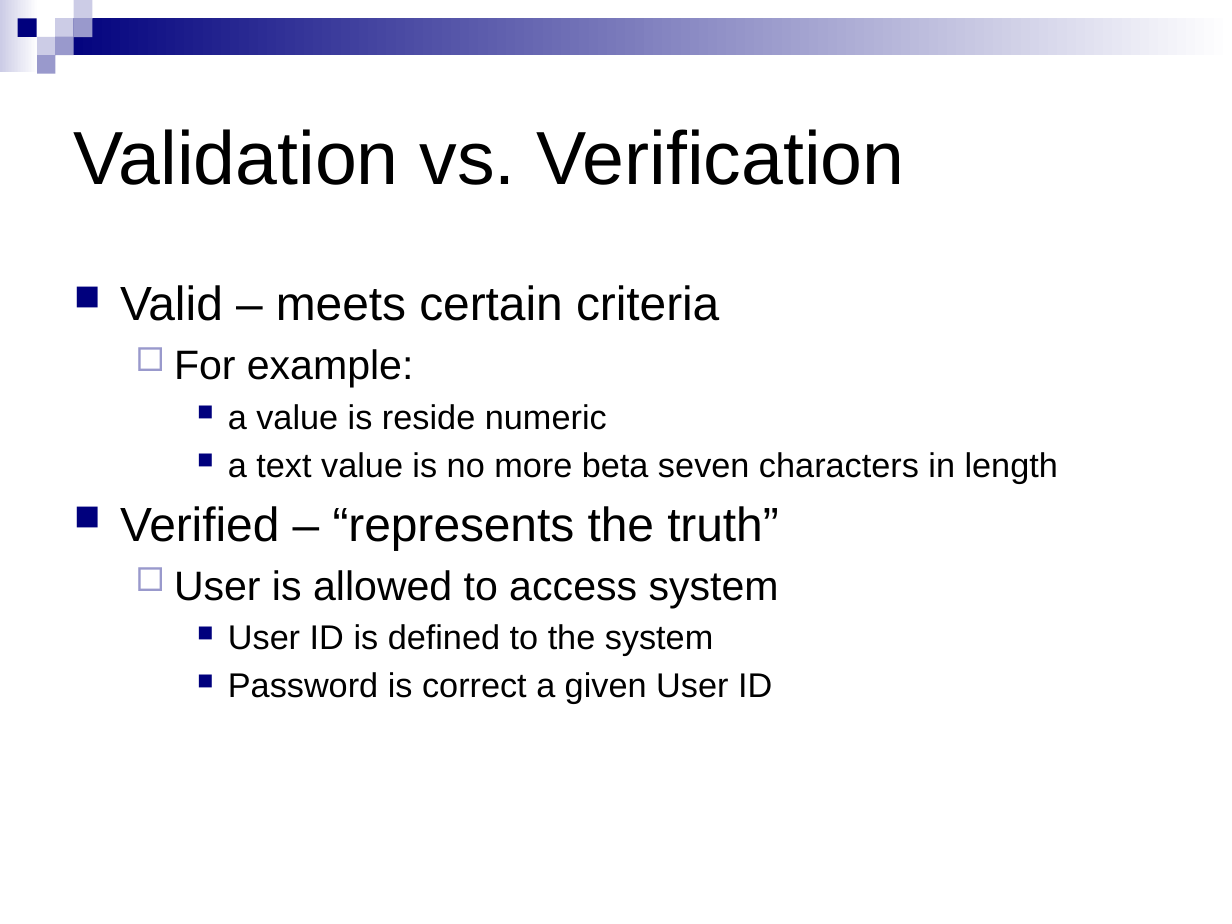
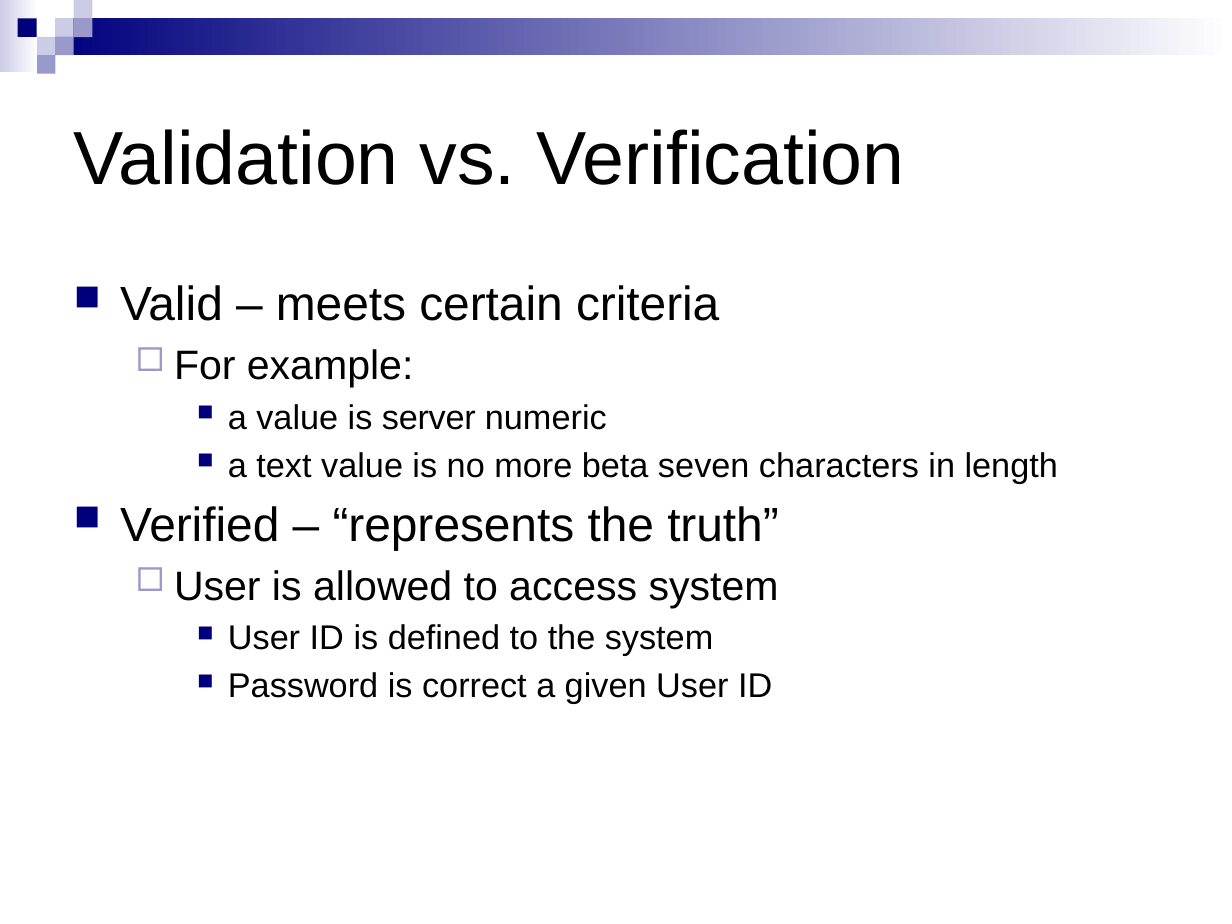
reside: reside -> server (429, 418)
